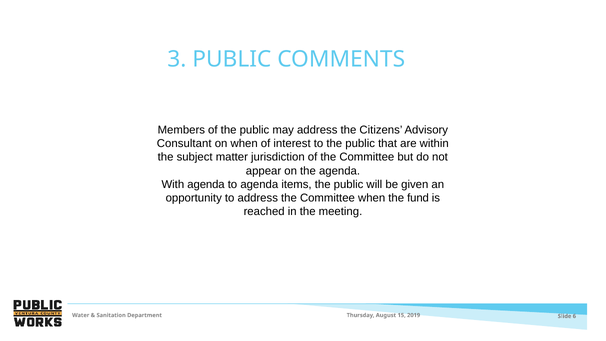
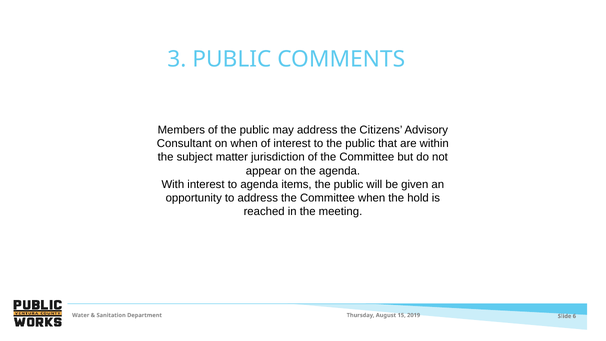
With agenda: agenda -> interest (206, 184)
fund: fund -> hold (418, 198)
